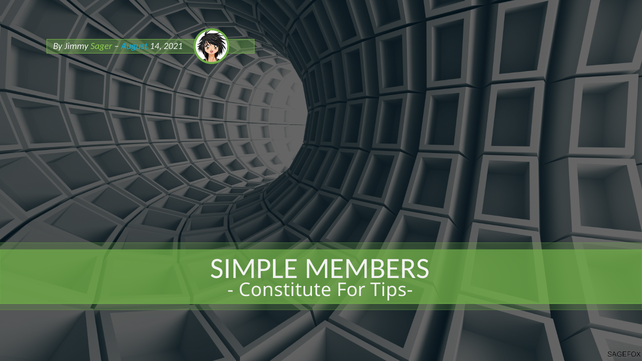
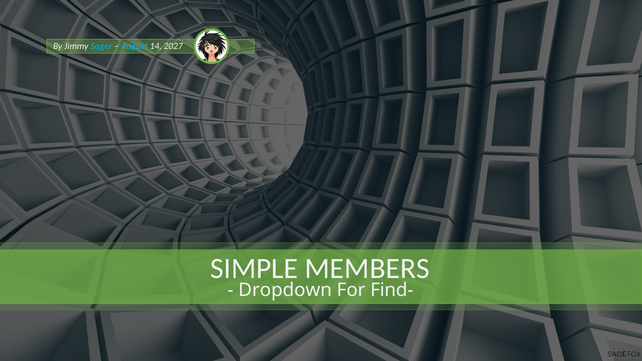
Sager colour: light green -> light blue (101, 46)
2021: 2021 -> 2027 (173, 46)
Constitute: Constitute -> Dropdown (285, 290)
Tips-: Tips- -> Find- (392, 290)
